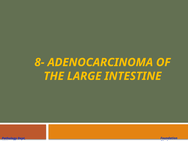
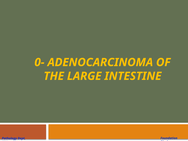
8-: 8- -> 0- (39, 62)
